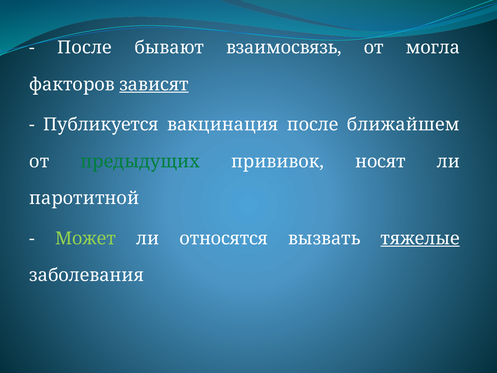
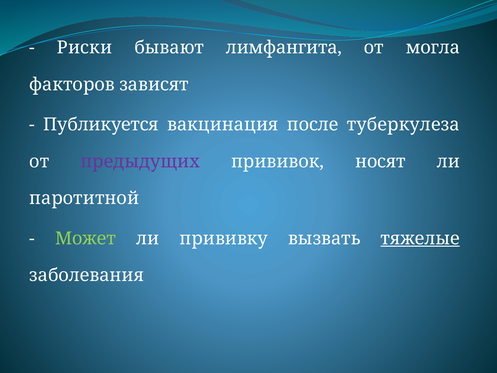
После: После -> Риски (85, 48)
взаимосвязь: взаимосвязь -> лимфангита (284, 48)
зависят underline: present -> none (154, 84)
ближайшем: ближайшем -> туберкулеза (403, 125)
предыдущих colour: green -> purple (140, 161)
относятся: относятся -> прививку (224, 238)
